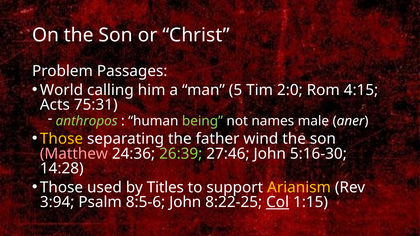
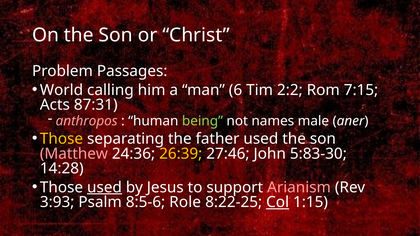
5: 5 -> 6 (236, 90)
2:0: 2:0 -> 2:2 (290, 90)
4:15: 4:15 -> 7:15 (361, 90)
75:31: 75:31 -> 87:31 (96, 105)
anthropos colour: light green -> pink (87, 121)
father wind: wind -> used (261, 139)
26:39 colour: light green -> yellow (181, 154)
5:16-30: 5:16-30 -> 5:83-30 (318, 154)
used underline: none -> present (104, 188)
Titles: Titles -> Jesus (165, 188)
Arianism colour: yellow -> pink (299, 188)
3:94: 3:94 -> 3:93 (57, 202)
8:5-6 John: John -> Role (185, 202)
